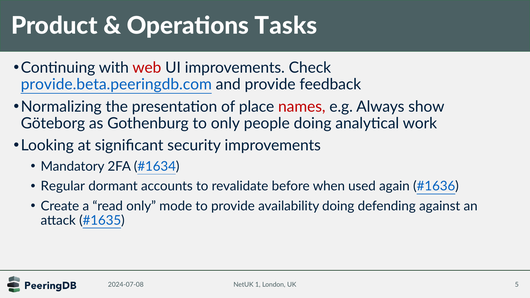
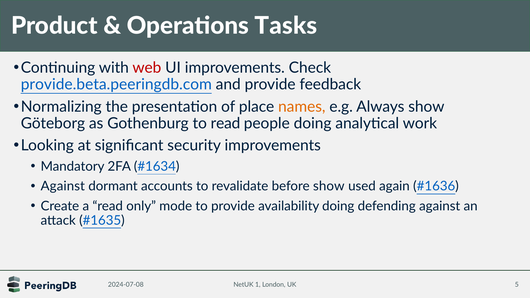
names colour: red -> orange (302, 107)
to only: only -> read (225, 123)
Regular: Regular -> Against (63, 186)
before when: when -> show (329, 186)
